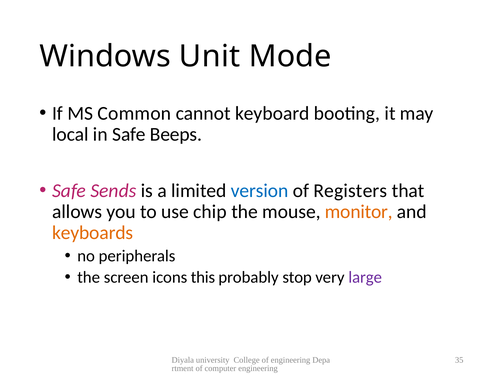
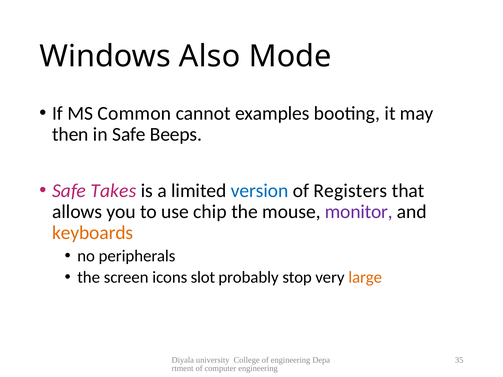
Unit: Unit -> Also (210, 56)
keyboard: keyboard -> examples (272, 113)
local: local -> then (70, 134)
Sends: Sends -> Takes (113, 191)
monitor colour: orange -> purple (359, 212)
this: this -> slot (203, 278)
large colour: purple -> orange (365, 278)
